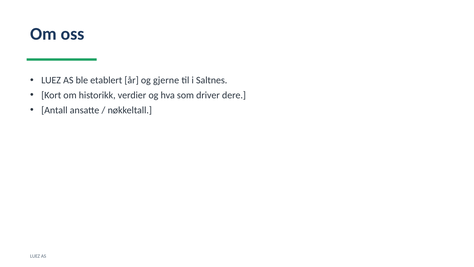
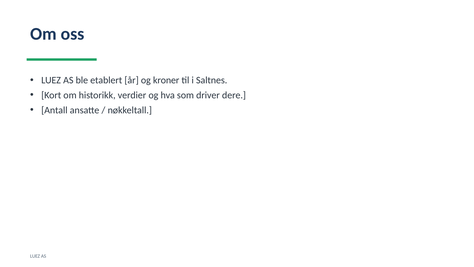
gjerne: gjerne -> kroner (166, 80)
